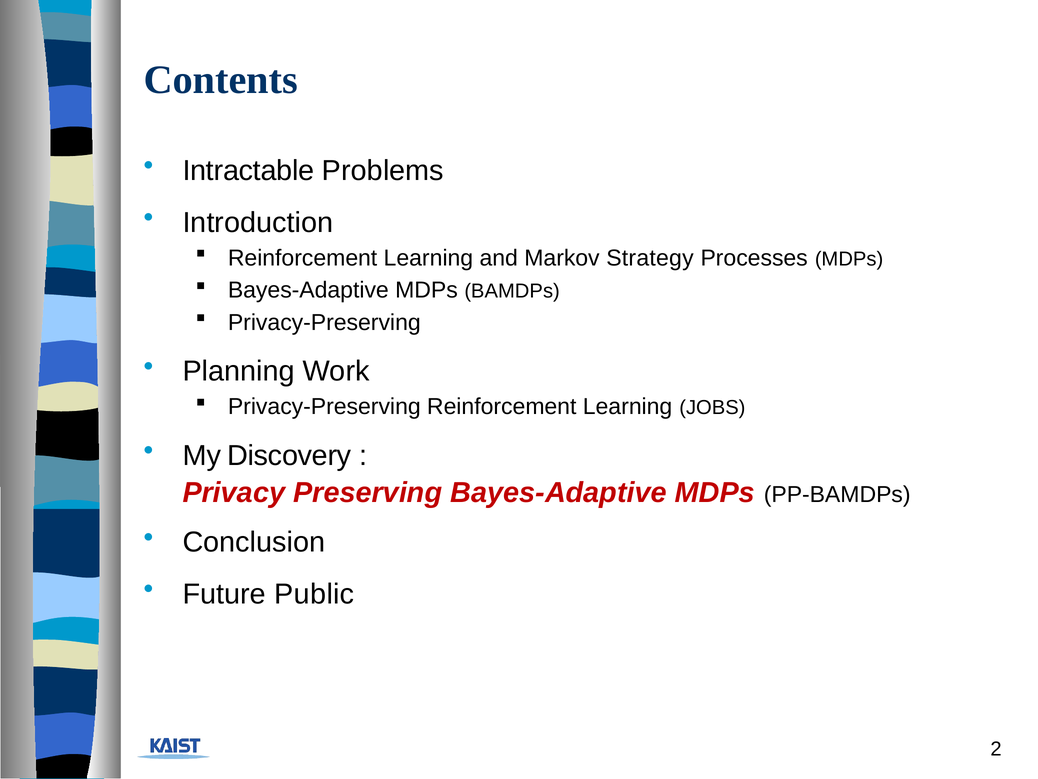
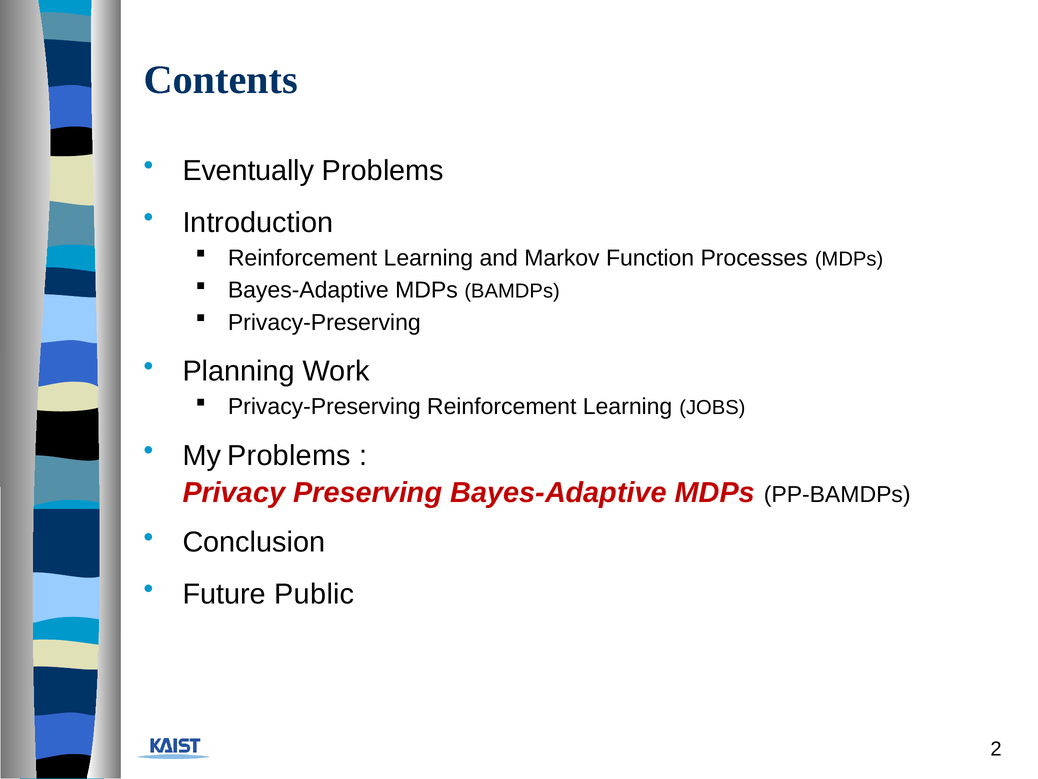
Intractable: Intractable -> Eventually (248, 170)
Strategy: Strategy -> Function (650, 258)
My Discovery: Discovery -> Problems (289, 455)
